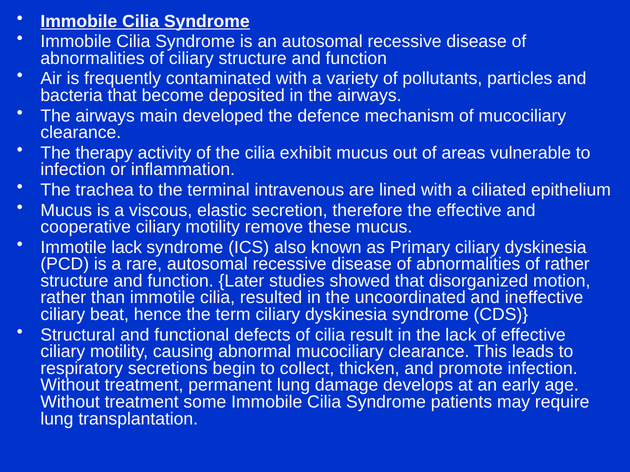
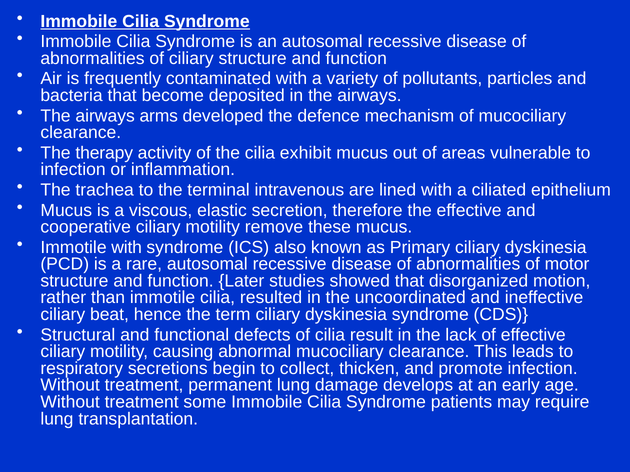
main: main -> arms (159, 116)
Immotile lack: lack -> with (127, 248)
of rather: rather -> motor (567, 264)
